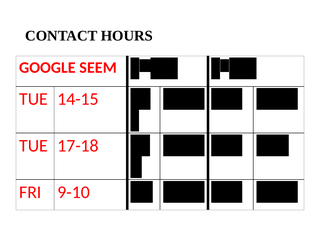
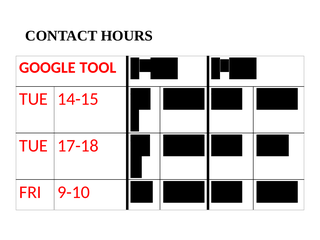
SEEM: SEEM -> TOOL (98, 68)
